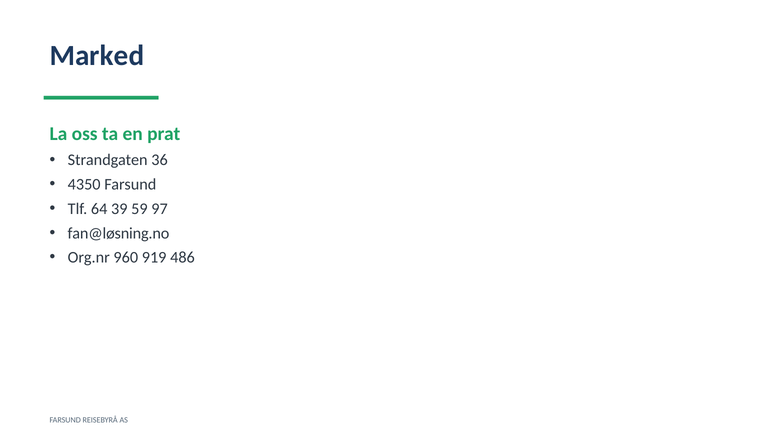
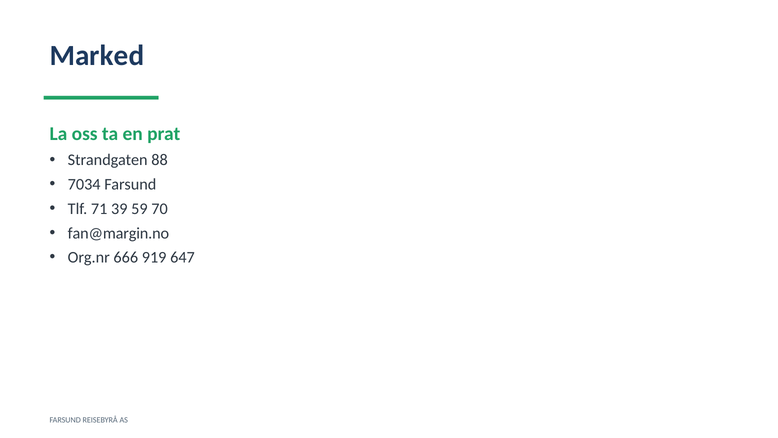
36: 36 -> 88 (159, 160)
4350: 4350 -> 7034 (84, 184)
64: 64 -> 71 (99, 209)
97: 97 -> 70 (160, 209)
fan@løsning.no: fan@løsning.no -> fan@margin.no (118, 233)
960: 960 -> 666 (126, 257)
486: 486 -> 647 (182, 257)
